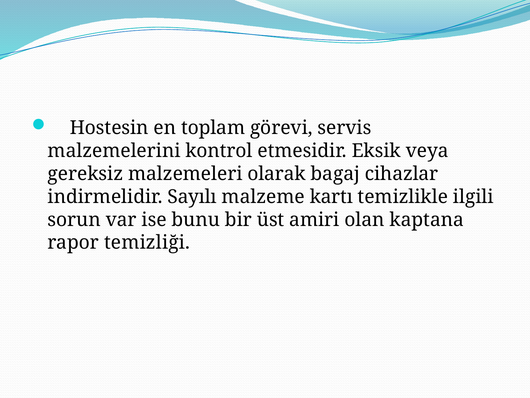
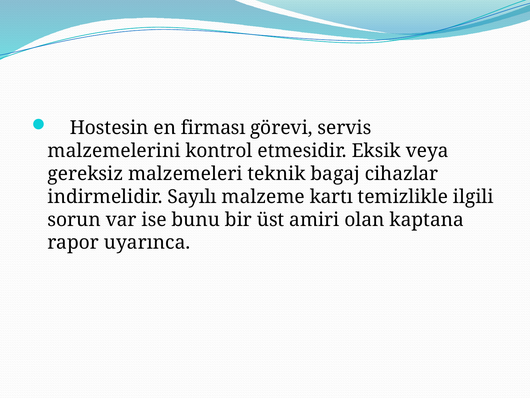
toplam: toplam -> firması (213, 128)
olarak: olarak -> teknik (277, 174)
temizliği: temizliği -> uyarınca (147, 242)
